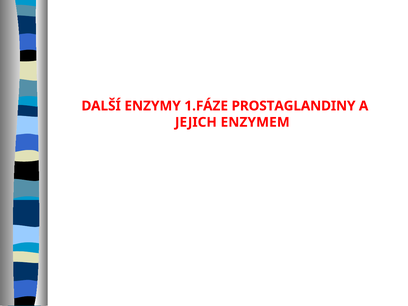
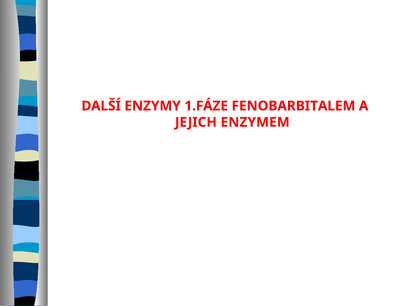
PROSTAGLANDINY: PROSTAGLANDINY -> FENOBARBITALEM (293, 106)
